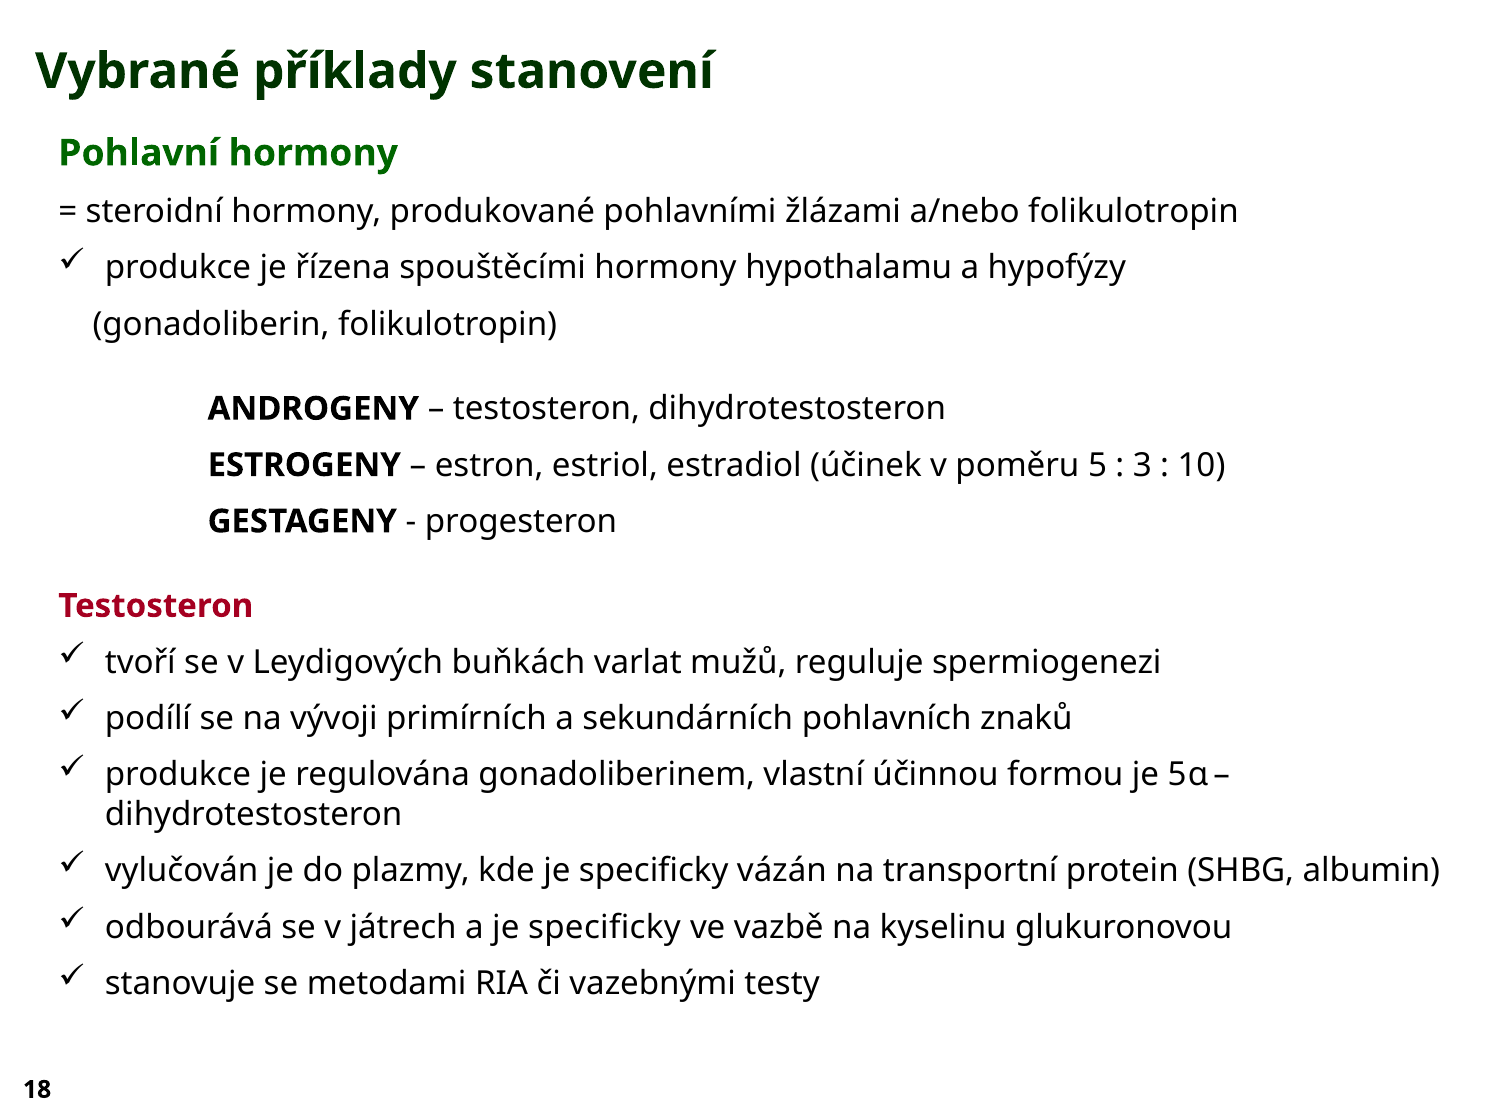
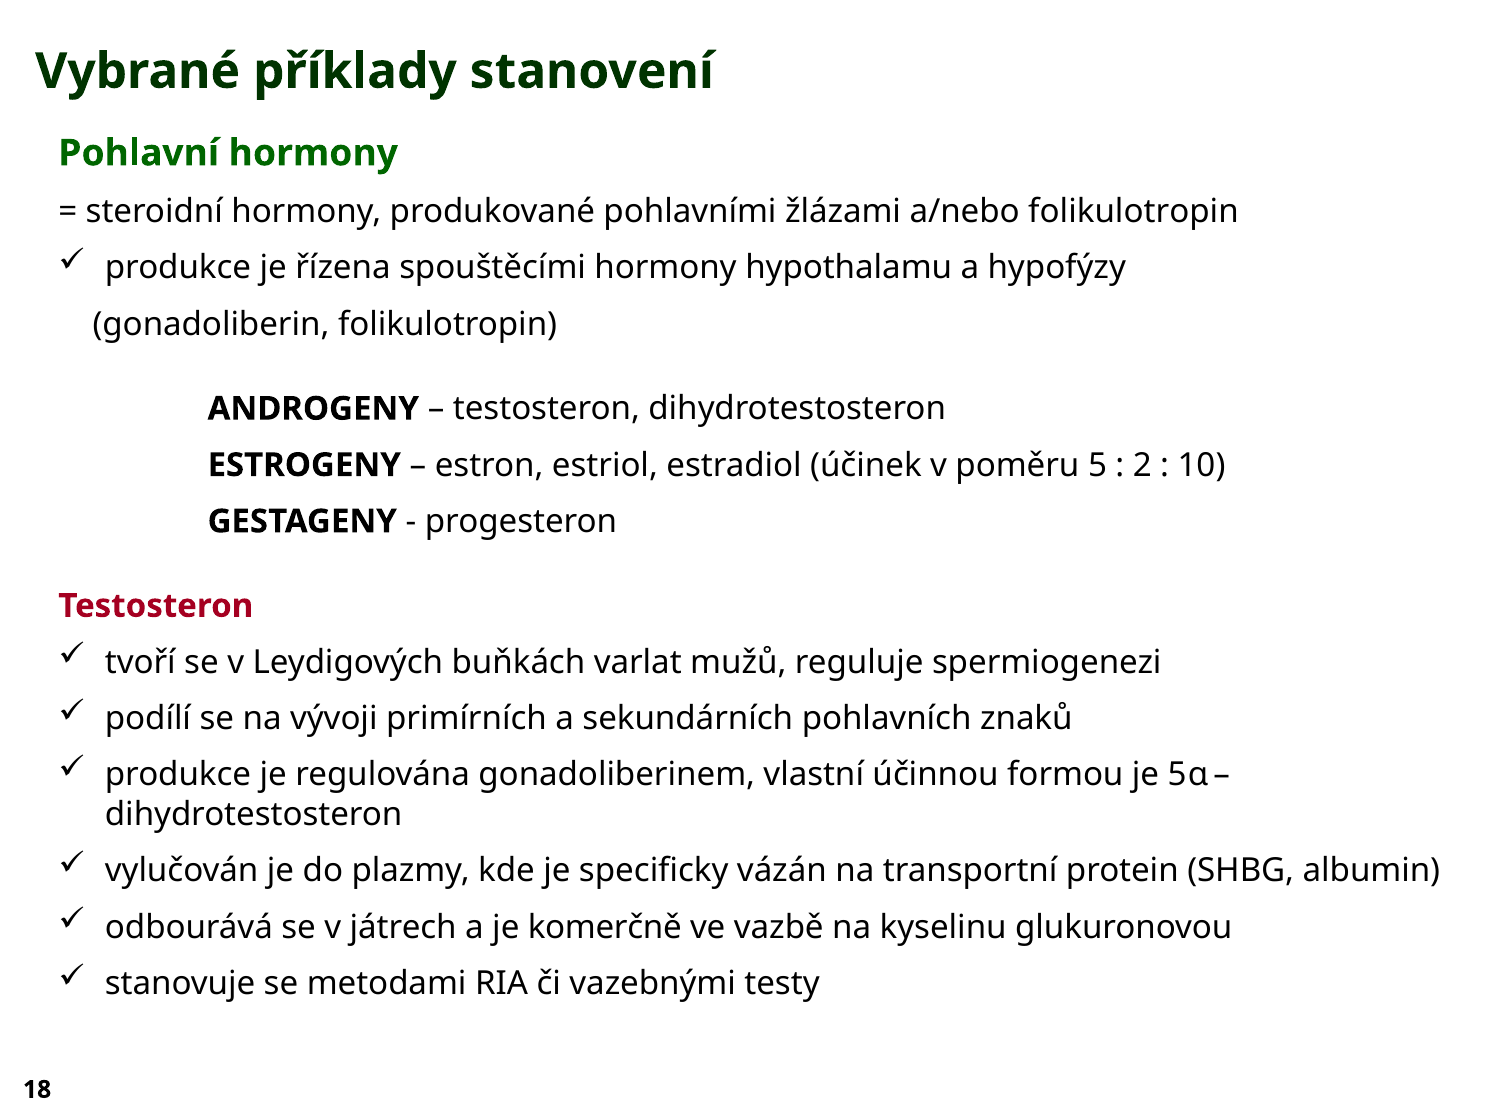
3: 3 -> 2 (1142, 465)
a je specificky: specificky -> komerčně (605, 927)
